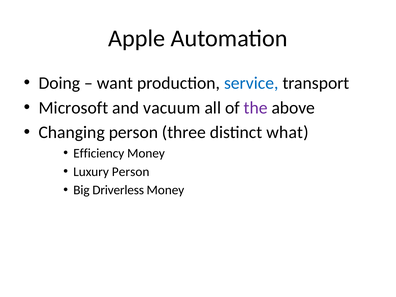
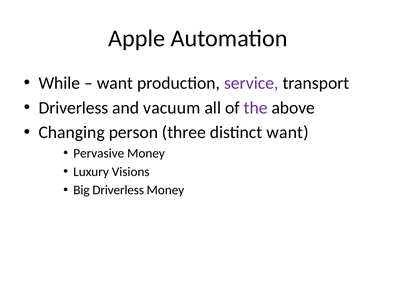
Doing: Doing -> While (59, 83)
service colour: blue -> purple (251, 83)
Microsoft: Microsoft -> Driverless (73, 108)
distinct what: what -> want (288, 132)
Efficiency: Efficiency -> Pervasive (99, 153)
Luxury Person: Person -> Visions (131, 172)
